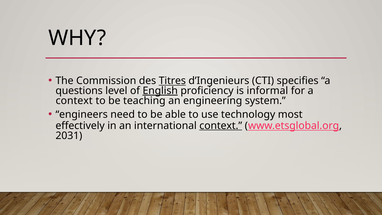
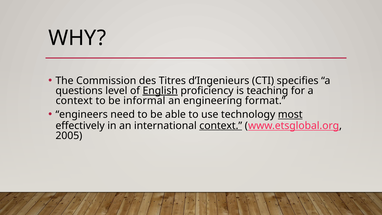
Titres underline: present -> none (172, 81)
informal: informal -> teaching (267, 91)
teaching: teaching -> informal (144, 101)
system: system -> format (265, 101)
most underline: none -> present (290, 114)
2031: 2031 -> 2005 (69, 136)
